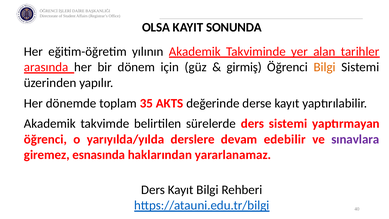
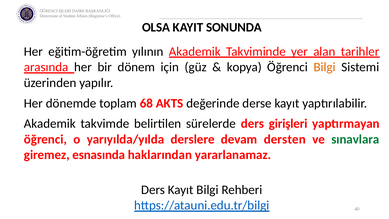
girmiş: girmiş -> kopya (244, 67)
35: 35 -> 68 (146, 103)
ders sistemi: sistemi -> girişleri (288, 124)
edebilir: edebilir -> dersten (285, 139)
sınavlara colour: purple -> green (355, 139)
